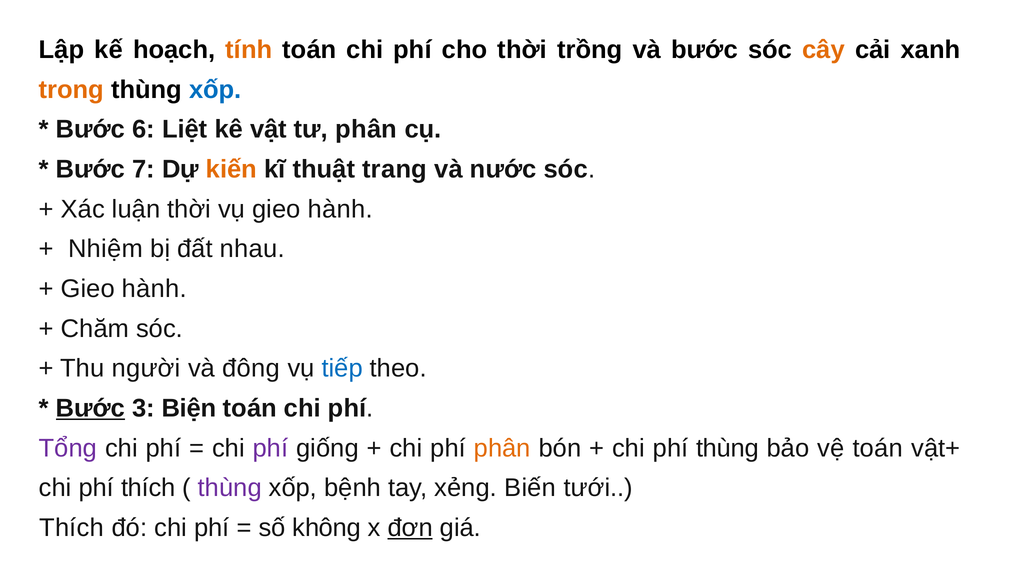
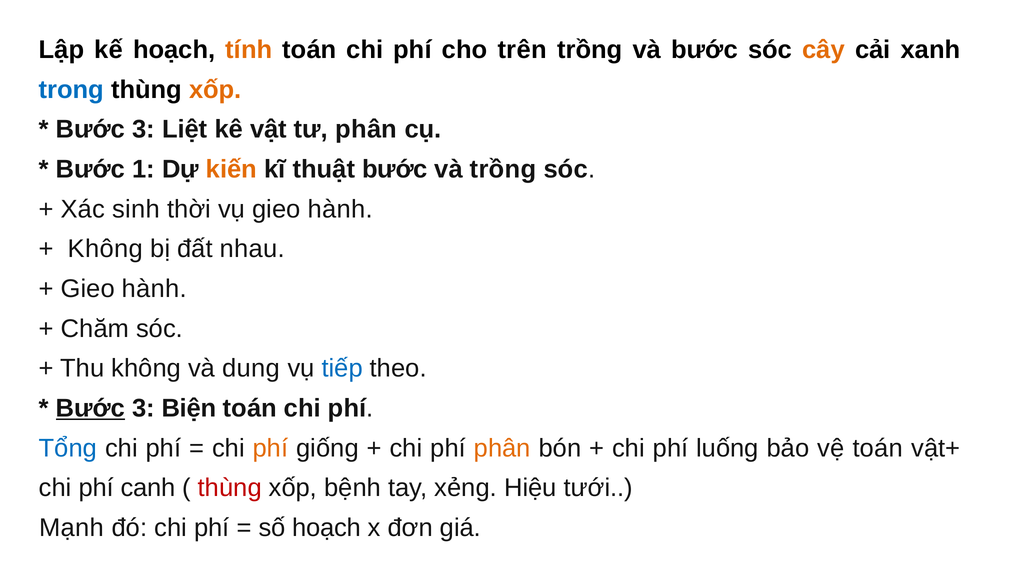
cho thời: thời -> trên (522, 50)
trong colour: orange -> blue (71, 90)
xốp colour: blue -> orange (215, 90)
6: 6 -> 3 (144, 129)
7: 7 -> 1 (144, 169)
thuật trang: trang -> bước (395, 169)
và nước: nước -> trồng (503, 169)
luận: luận -> sinh (136, 209)
Nhiệm: Nhiệm -> Không (105, 249)
Thu người: người -> không (146, 368)
đông: đông -> dung (251, 368)
Tổng colour: purple -> blue (68, 448)
phí colour: purple -> orange (271, 448)
phí thùng: thùng -> luống (727, 448)
phí thích: thích -> canh (148, 488)
thùng colour: purple -> red (230, 488)
Biến: Biến -> Hiệu (530, 488)
Thích: Thích -> Mạnh (72, 528)
số không: không -> hoạch (327, 528)
đơn underline: present -> none (410, 528)
